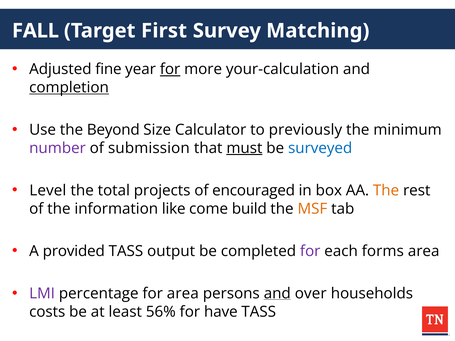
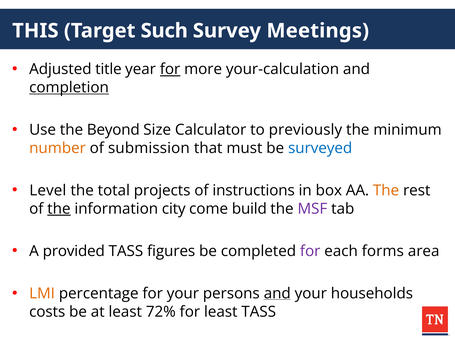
FALL: FALL -> THIS (35, 31)
First: First -> Such (164, 31)
Matching: Matching -> Meetings (318, 31)
fine: fine -> title (108, 69)
number colour: purple -> orange (58, 148)
must underline: present -> none (244, 148)
encouraged: encouraged -> instructions (254, 191)
the underline: none -> present (59, 209)
like: like -> city (174, 209)
MSF colour: orange -> purple (312, 209)
output: output -> figures (171, 251)
LMI colour: purple -> orange (42, 294)
for area: area -> your (183, 294)
and over: over -> your (311, 294)
56%: 56% -> 72% (161, 312)
for have: have -> least (221, 312)
